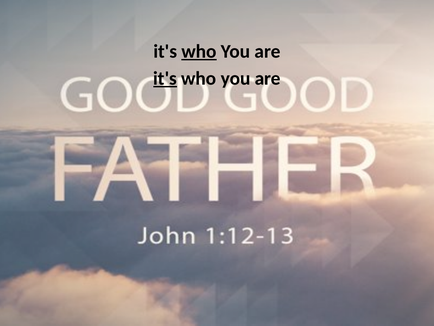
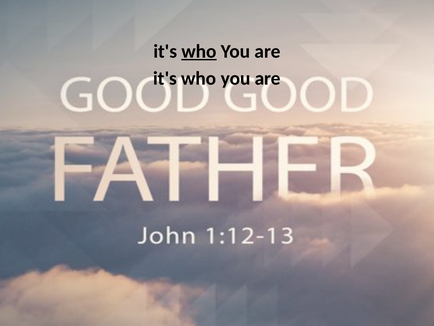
it's underline: present -> none (165, 78)
